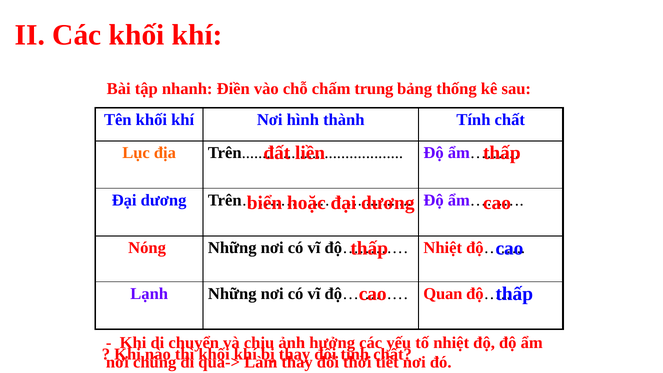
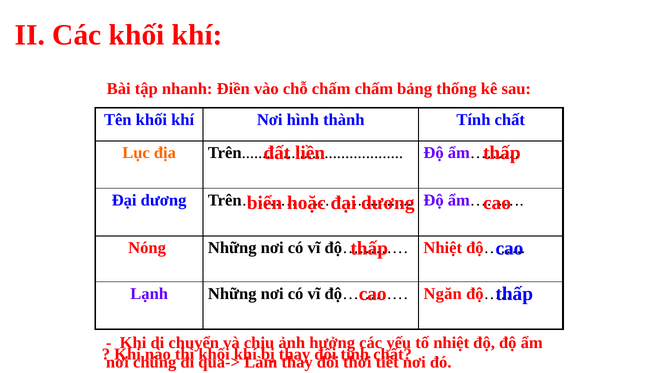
chấm trung: trung -> chấm (374, 89)
Quan: Quan -> Ngăn (443, 294)
